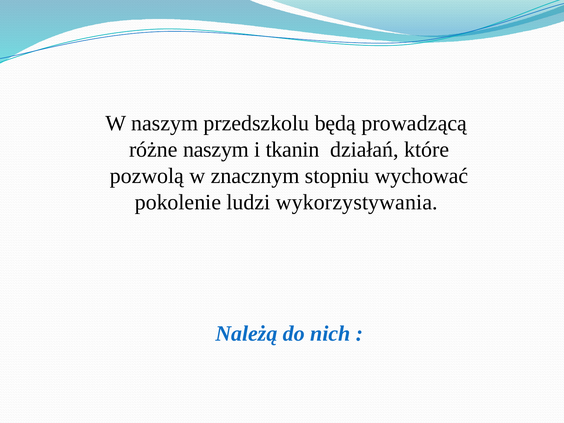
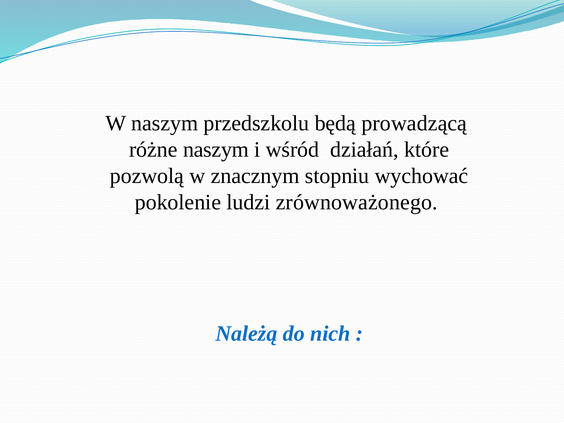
tkanin: tkanin -> wśród (292, 150)
wykorzystywania: wykorzystywania -> zrównoważonego (357, 202)
